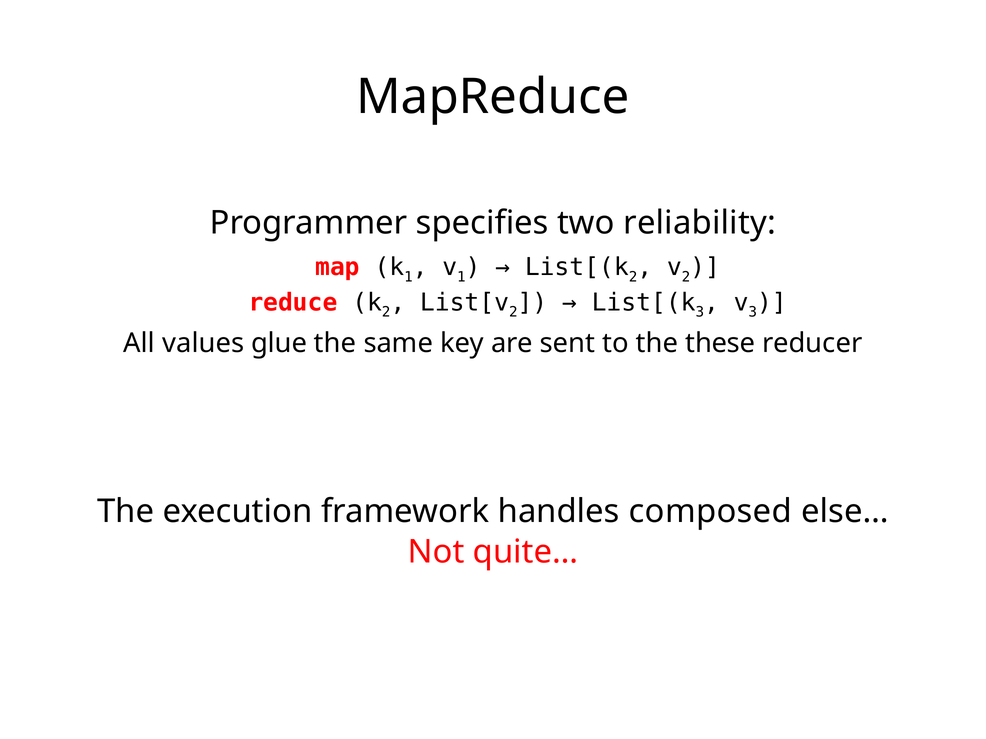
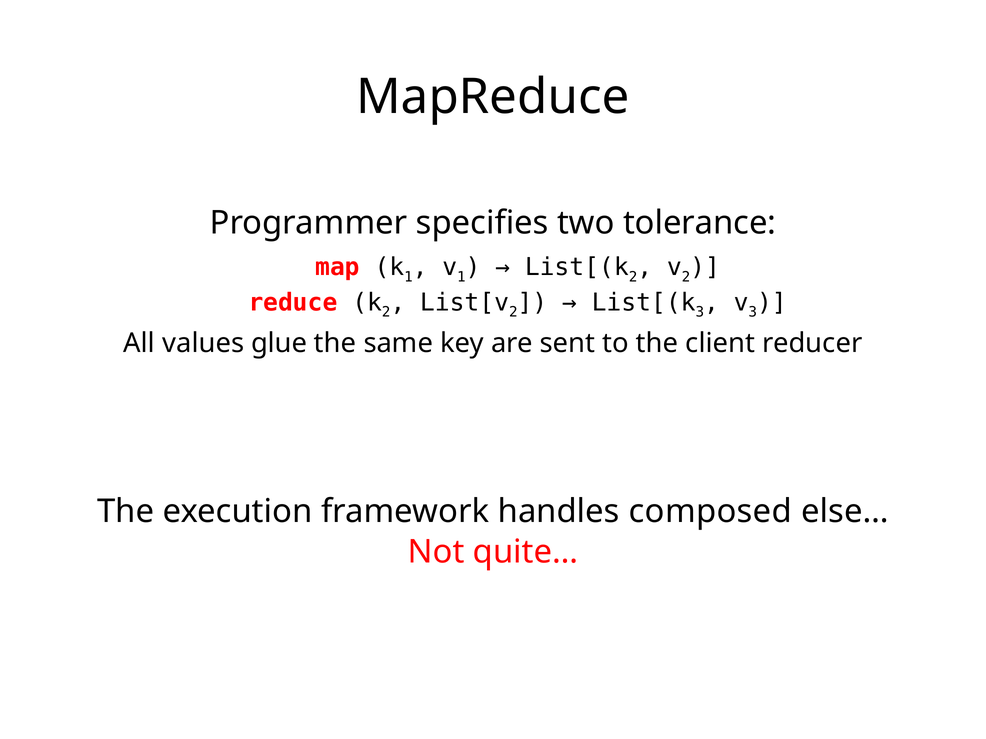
reliability: reliability -> tolerance (700, 223)
these: these -> client (720, 344)
